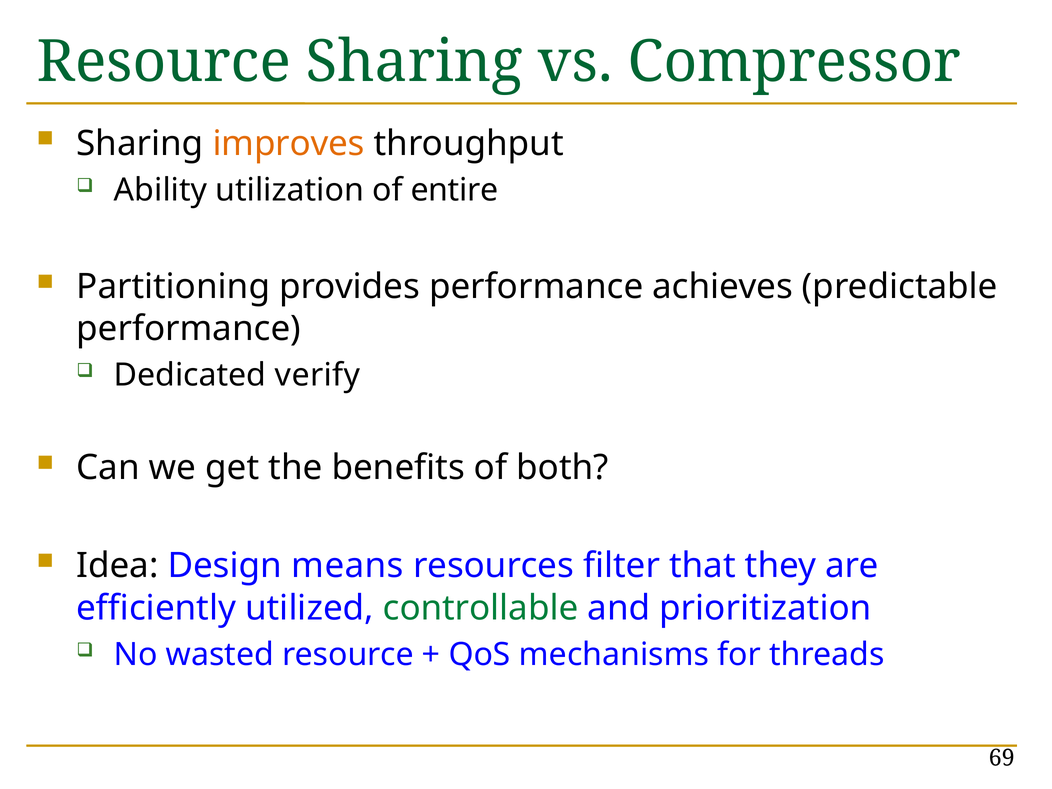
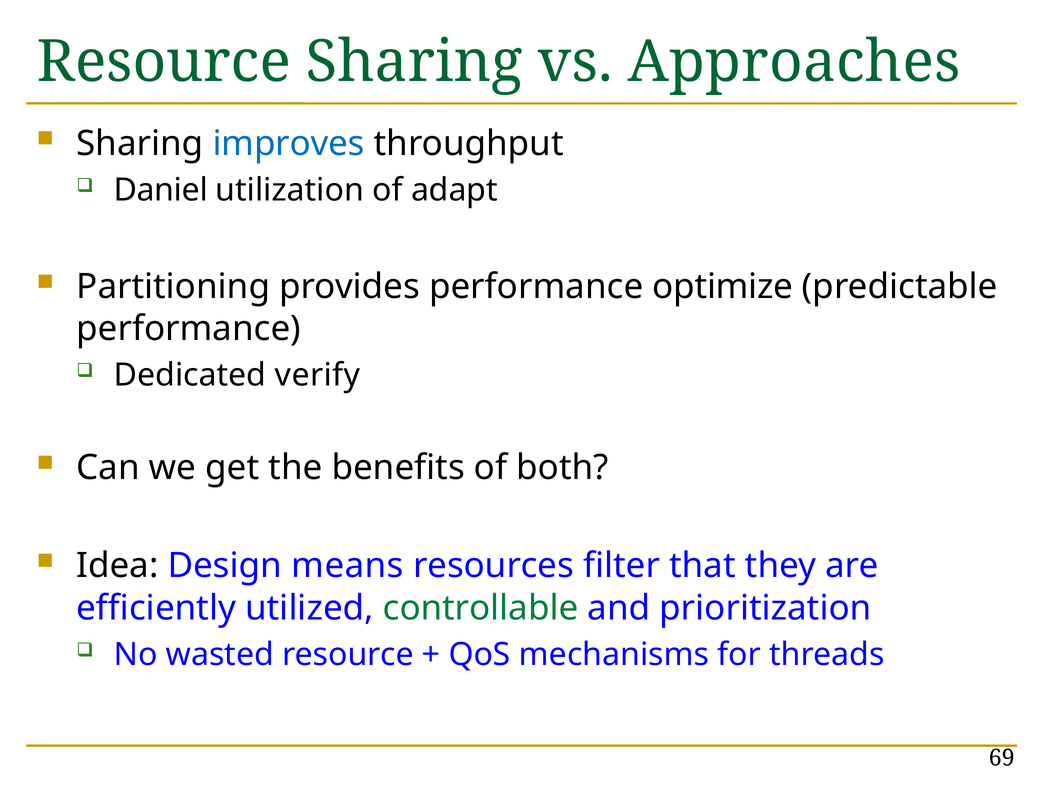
Compressor: Compressor -> Approaches (794, 62)
improves colour: orange -> blue (289, 143)
Ability: Ability -> Daniel (161, 190)
entire: entire -> adapt (454, 190)
achieves: achieves -> optimize (723, 287)
